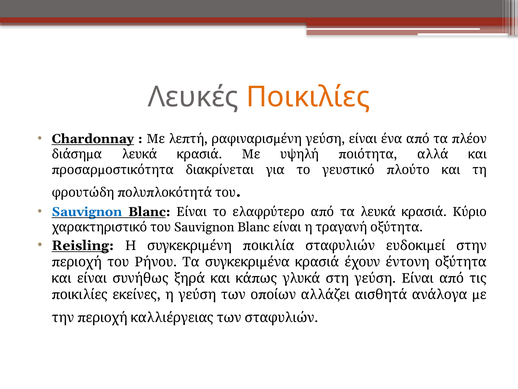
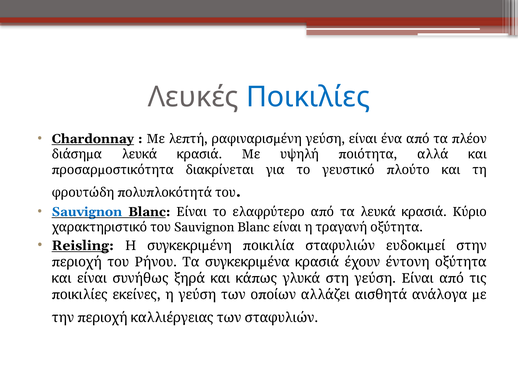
Ποικιλίες colour: orange -> blue (308, 97)
